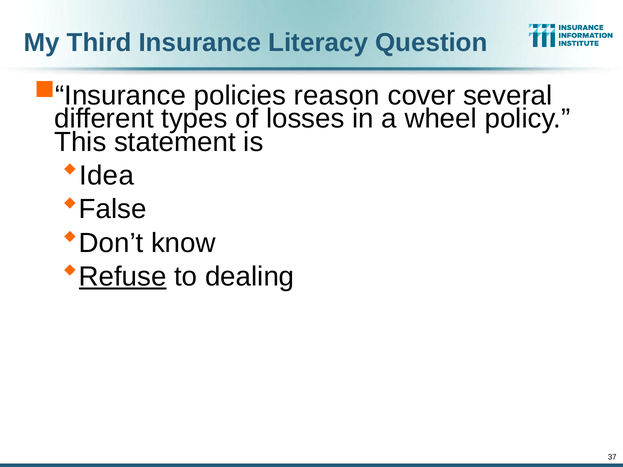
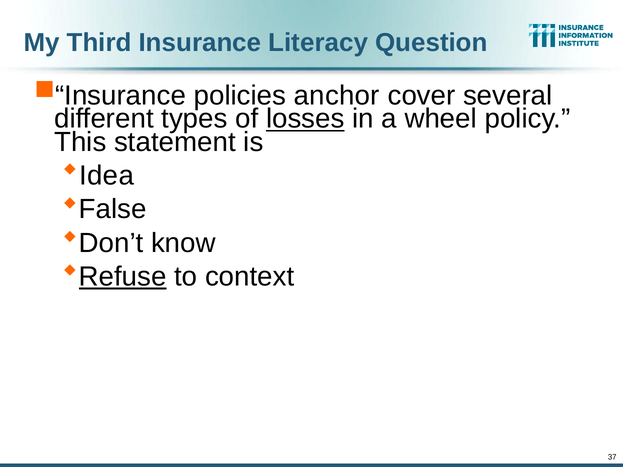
reason: reason -> anchor (337, 96)
losses underline: none -> present (305, 119)
dealing: dealing -> context (250, 277)
